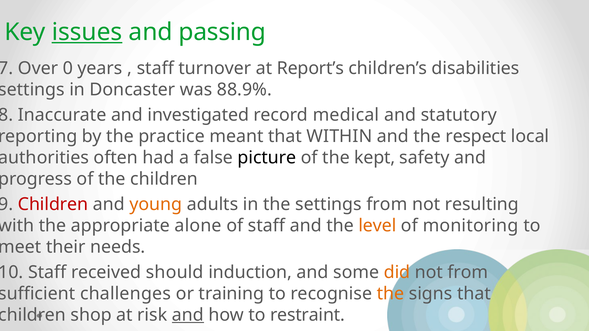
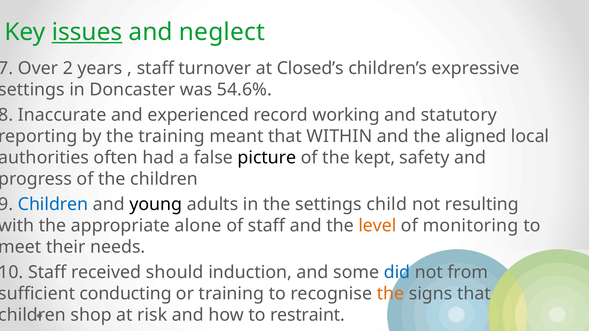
passing: passing -> neglect (222, 32)
0: 0 -> 2 (68, 68)
Report’s: Report’s -> Closed’s (310, 68)
disabilities: disabilities -> expressive (476, 68)
88.9%: 88.9% -> 54.6% (244, 90)
investigated: investigated -> experienced (198, 115)
medical: medical -> working (346, 115)
the practice: practice -> training (172, 136)
respect: respect -> aligned (476, 136)
Children colour: red -> blue (53, 204)
young colour: orange -> black (156, 204)
settings from: from -> child (387, 204)
did colour: orange -> blue (397, 272)
challenges: challenges -> conducting (126, 294)
and underline: present -> none (188, 315)
